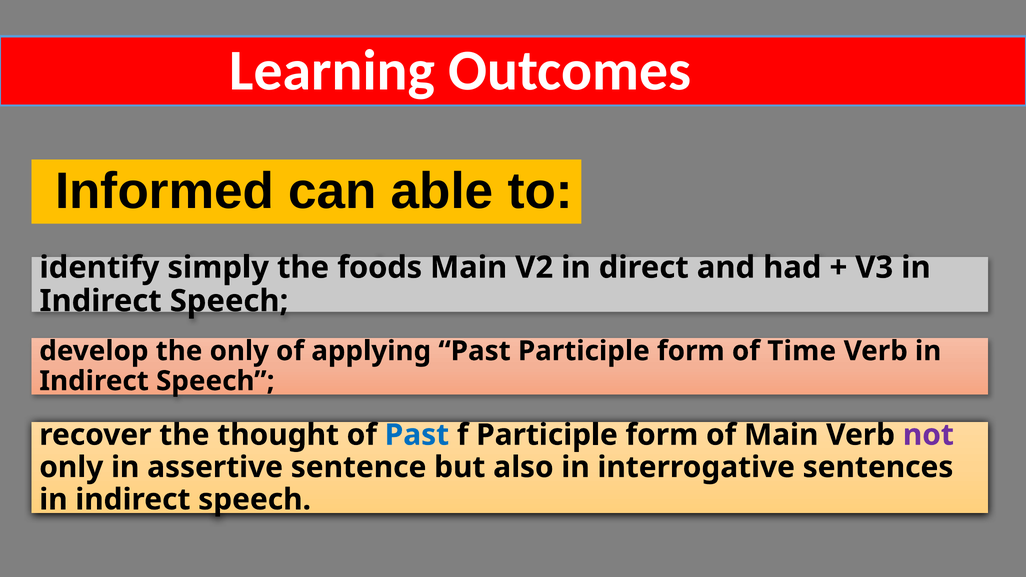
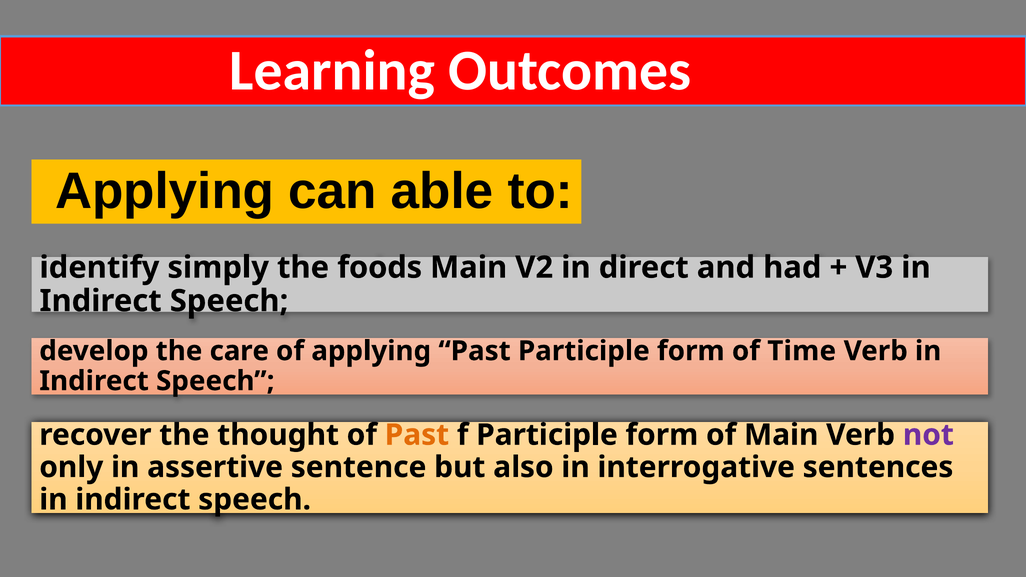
Informed: Informed -> Applying (165, 191)
the only: only -> care (239, 351)
Past colour: blue -> orange (417, 435)
